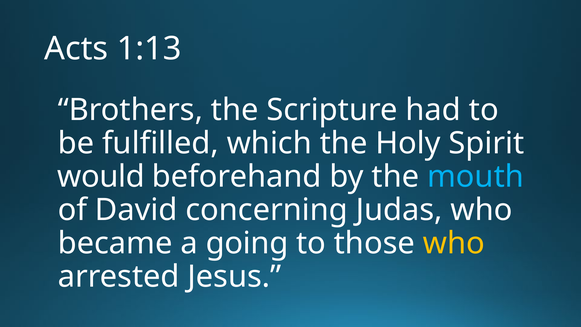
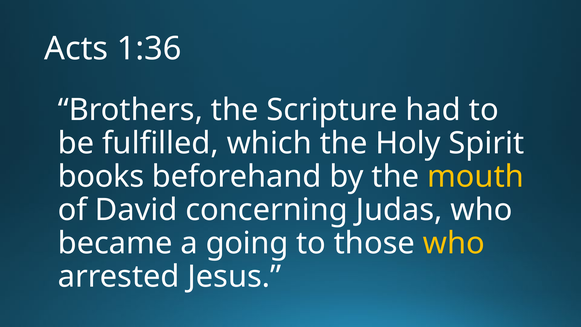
1:13: 1:13 -> 1:36 (149, 49)
would: would -> books (101, 177)
mouth colour: light blue -> yellow (476, 177)
